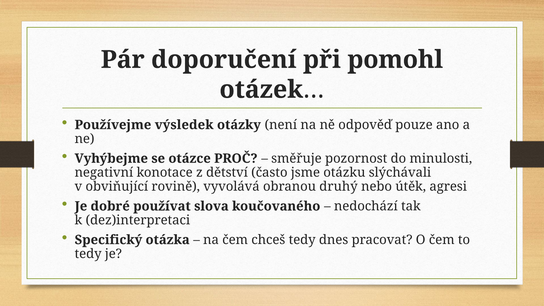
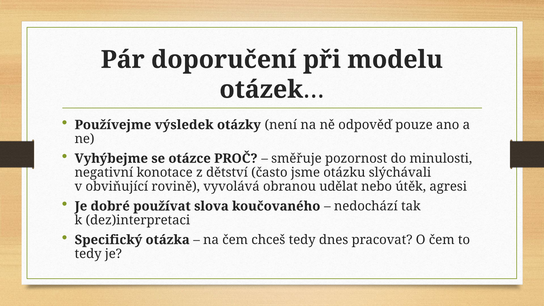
pomohl: pomohl -> modelu (395, 60)
druhý: druhý -> udělat (339, 187)
